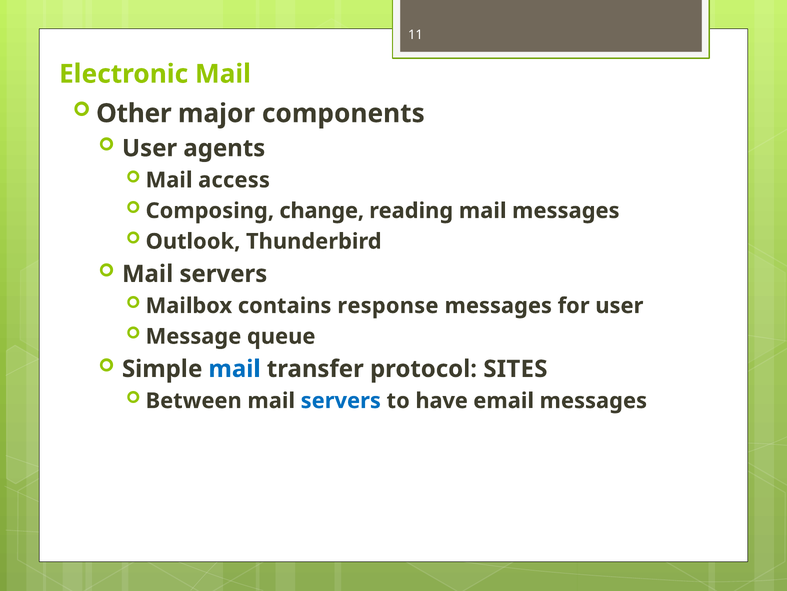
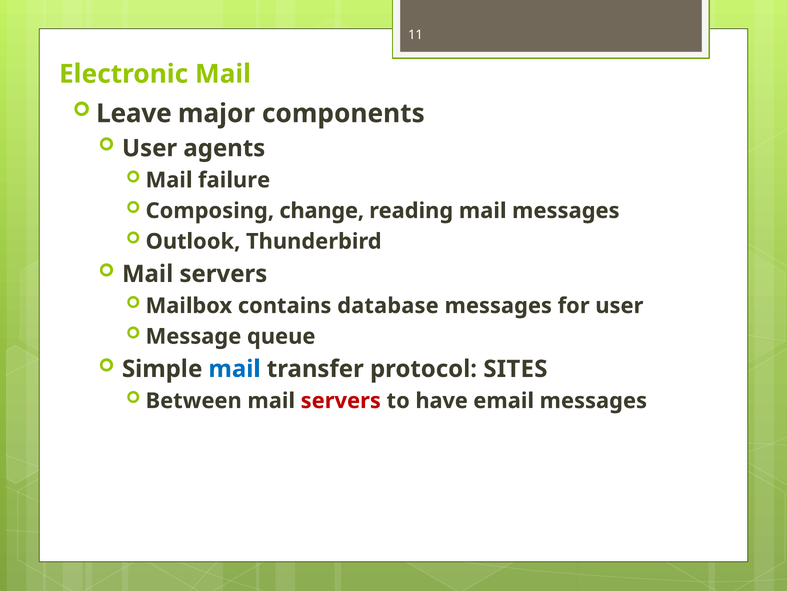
Other: Other -> Leave (134, 113)
access: access -> failure (234, 180)
response: response -> database (388, 305)
servers colour: blue -> red (341, 400)
